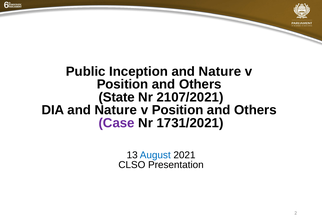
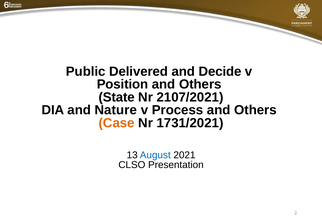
Inception: Inception -> Delivered (139, 71)
Nature: Nature -> Decide (220, 71)
Position: Position -> Process (178, 110)
Case colour: purple -> orange (117, 123)
